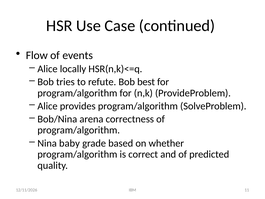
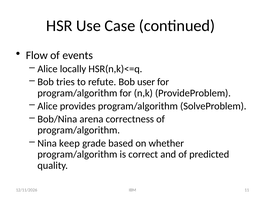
best: best -> user (146, 82)
baby: baby -> keep (69, 143)
